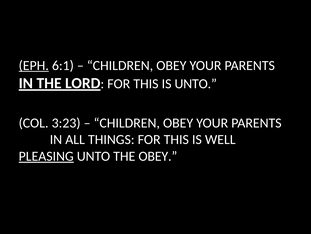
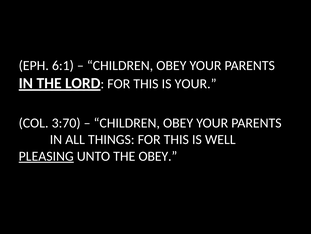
EPH underline: present -> none (34, 65)
IS UNTO: UNTO -> YOUR (196, 84)
3:23: 3:23 -> 3:70 (66, 123)
